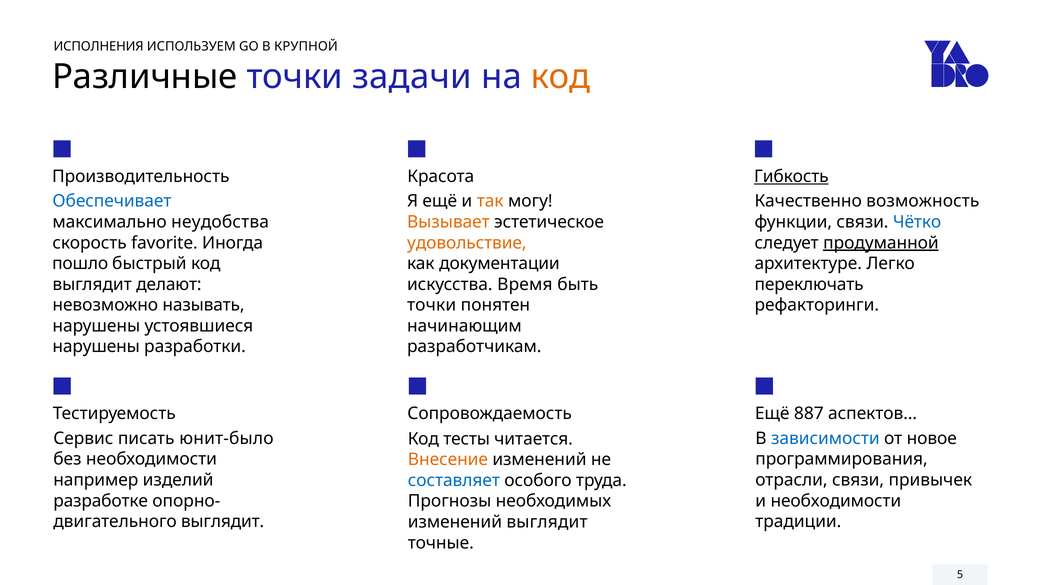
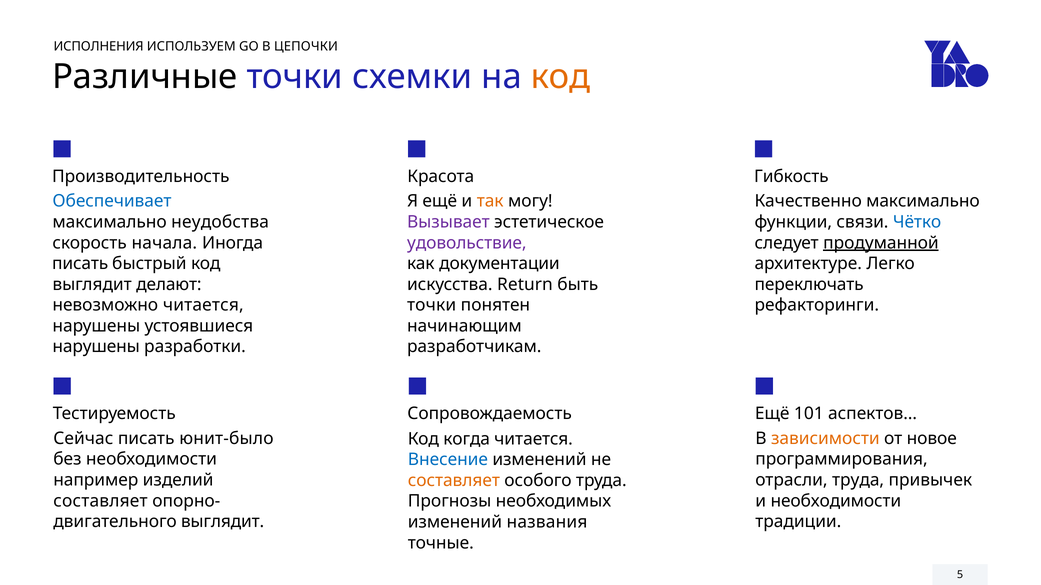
КРУПНОЙ: КРУПНОЙ -> ЦЕПОЧКИ (306, 46)
задачи: задачи -> схемки (412, 77)
Гибкость underline: present -> none (791, 177)
Качественно возможность: возможность -> максимально (923, 201)
Вызывает colour: orange -> purple (448, 222)
favorite: favorite -> начала (164, 243)
удовольствие colour: orange -> purple (467, 243)
пошло: пошло -> писать (80, 264)
Время: Время -> Return (525, 285)
невозможно называть: называть -> читается (203, 305)
887: 887 -> 101 (809, 414)
Сервис: Сервис -> Сейчас (83, 439)
зависимости colour: blue -> orange (825, 439)
тесты: тесты -> когда (467, 439)
Внесение colour: orange -> blue (448, 460)
отрасли связи: связи -> труда (858, 480)
составляет colour: blue -> orange (454, 481)
разработке: разработке -> составляет (100, 501)
изменений выглядит: выглядит -> названия (547, 523)
